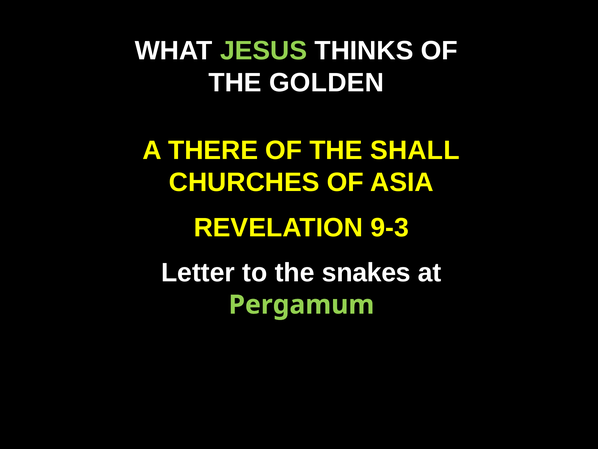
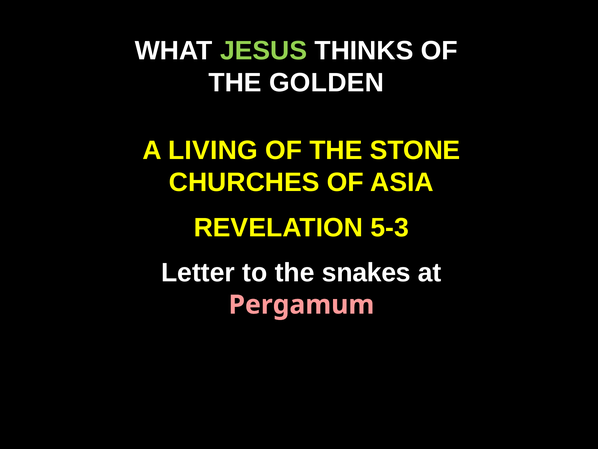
THERE: THERE -> LIVING (213, 150)
SHALL: SHALL -> STONE (415, 150)
9-3: 9-3 -> 5-3 (390, 227)
Pergamum colour: light green -> pink (301, 304)
